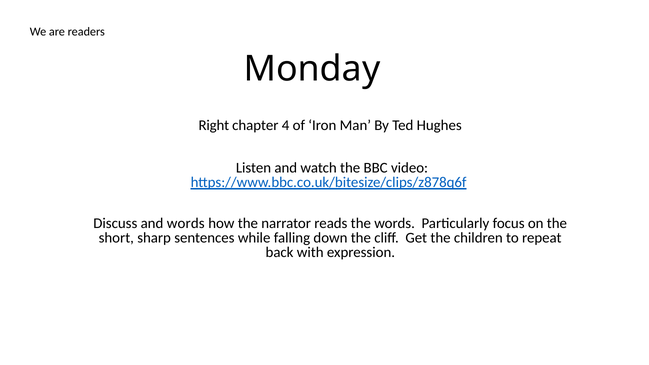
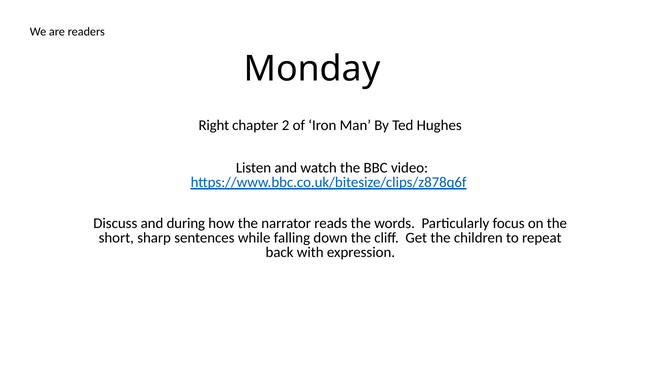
4: 4 -> 2 (286, 125)
and words: words -> during (186, 223)
